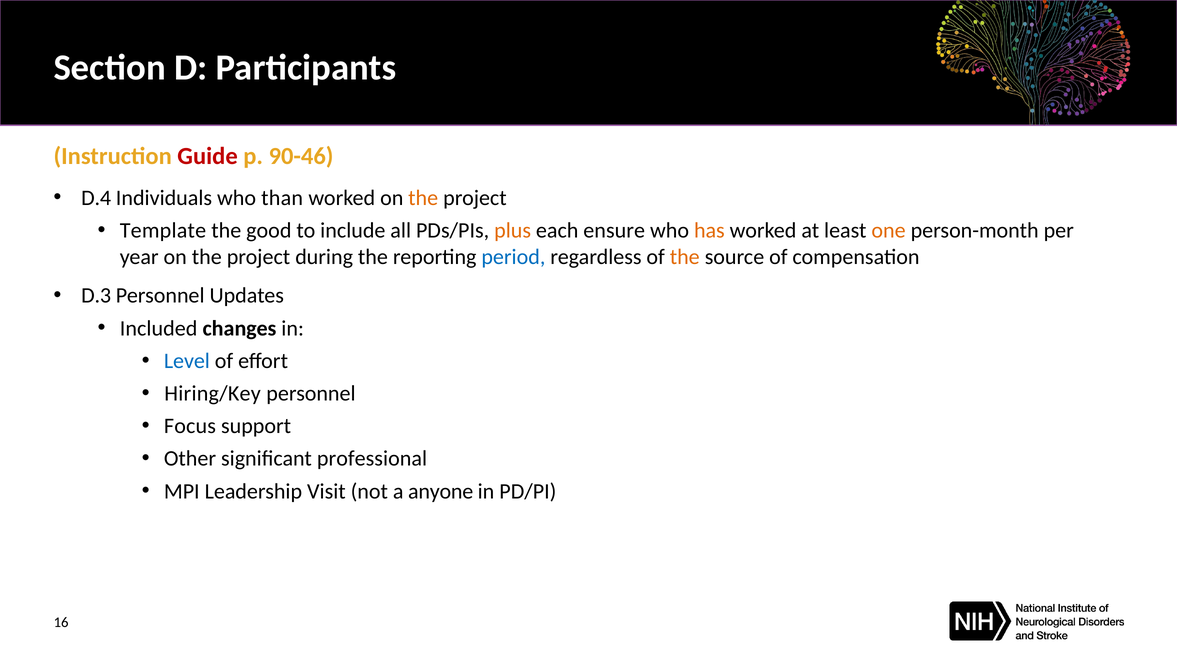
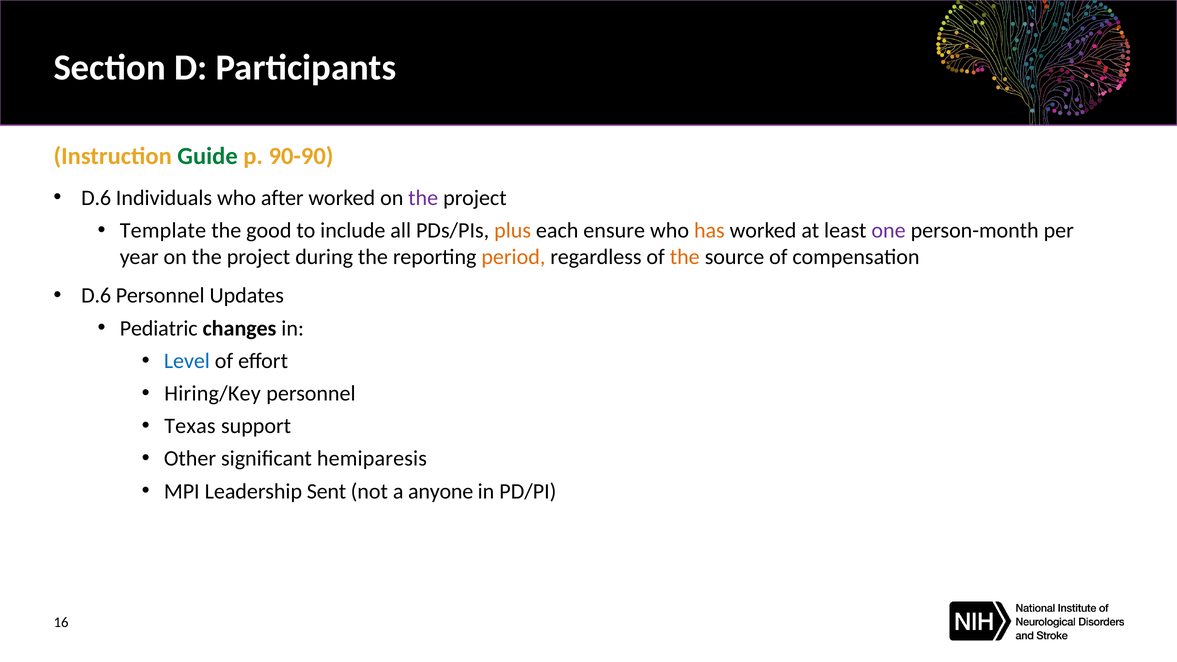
Guide colour: red -> green (208, 156)
90-46: 90-46 -> 90-90 (301, 156)
D.4: D.4 -> D.6 (96, 198)
than: than -> after (282, 198)
the colour: orange -> purple (423, 198)
one colour: orange -> purple (889, 231)
period colour: blue -> orange (513, 257)
D.3: D.3 -> D.6 (96, 296)
Included: Included -> Pediatric (159, 328)
Focus: Focus -> Texas (190, 426)
professional: professional -> hemiparesis (372, 459)
Visit: Visit -> Sent (326, 491)
